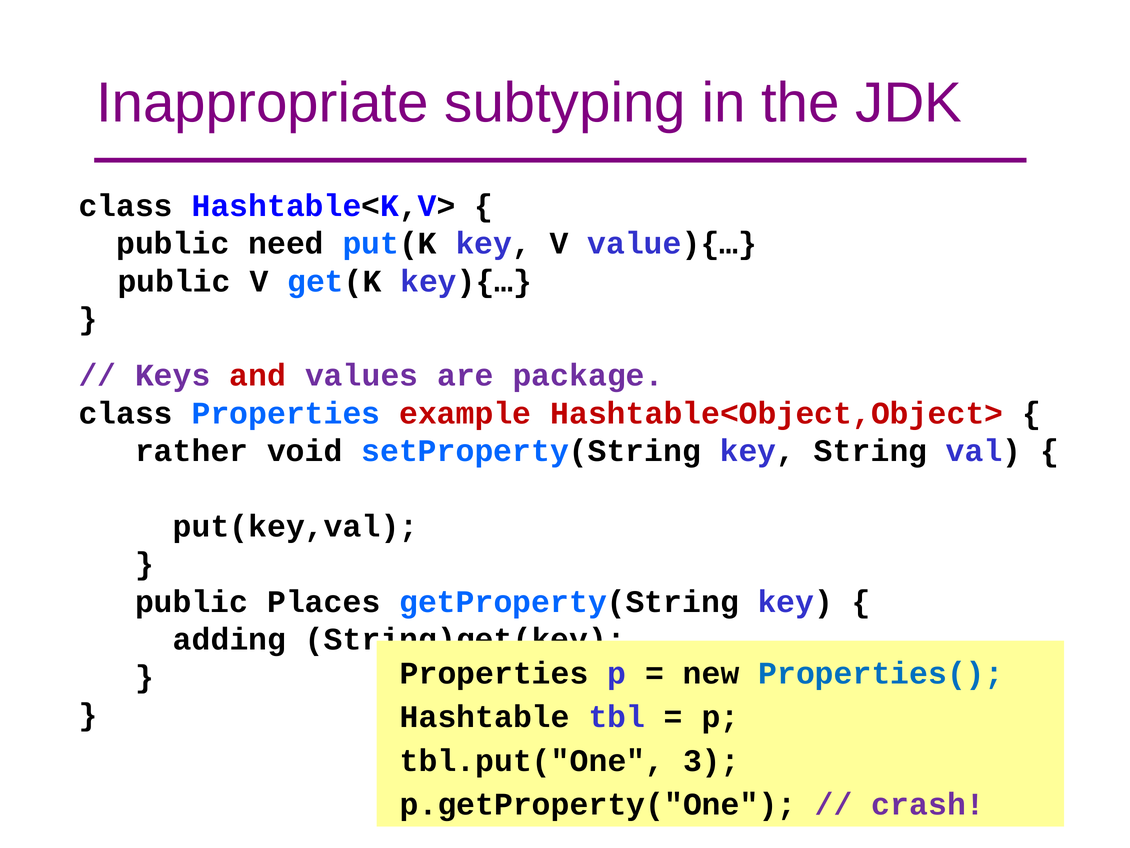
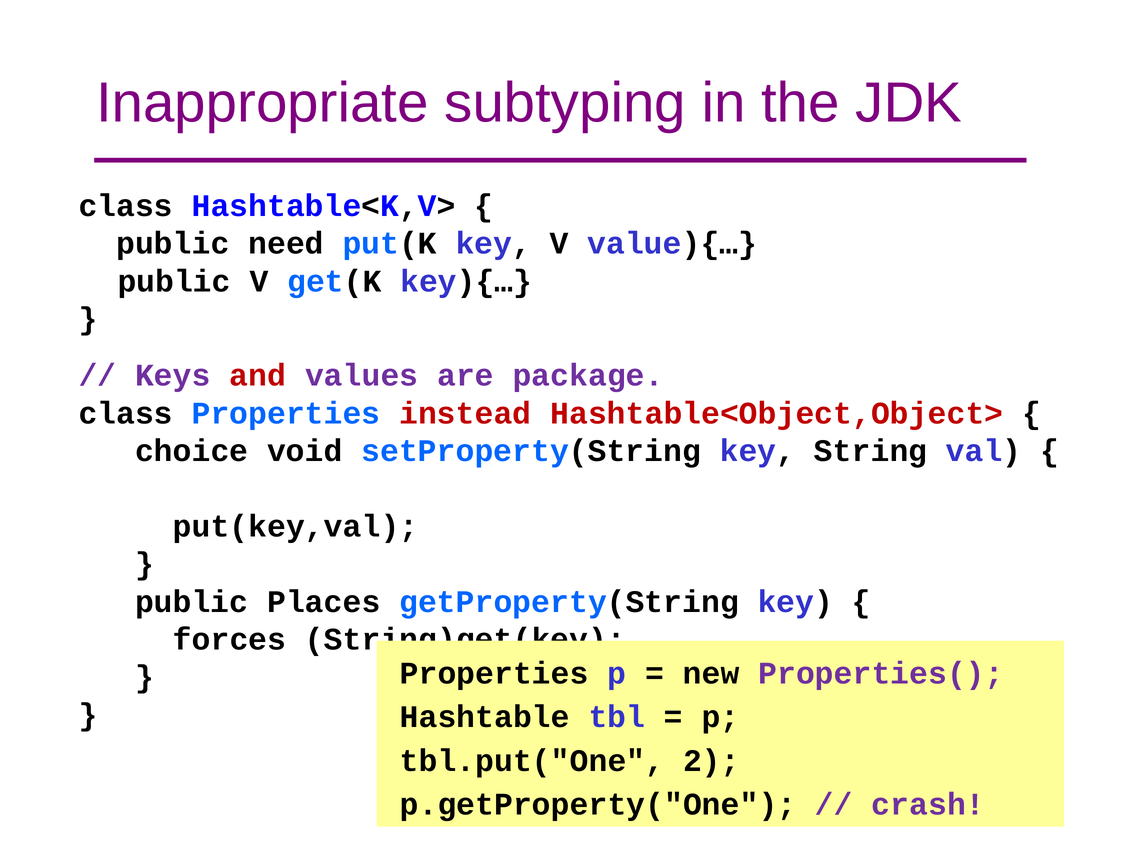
example: example -> instead (465, 413)
rather: rather -> choice (192, 451)
adding: adding -> forces (229, 639)
Properties( colour: blue -> purple (881, 673)
3: 3 -> 2 (711, 760)
